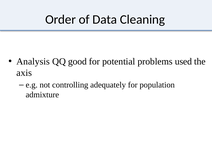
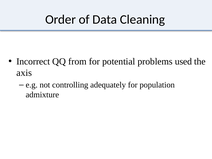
Analysis: Analysis -> Incorrect (33, 61)
good: good -> from (77, 61)
